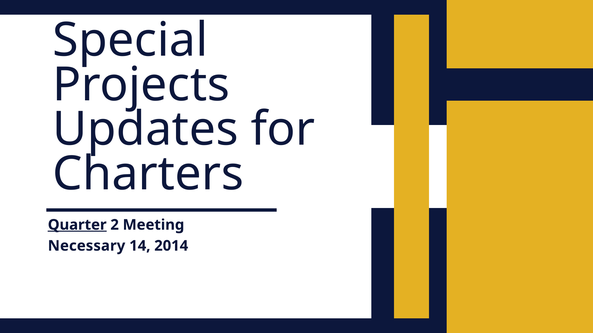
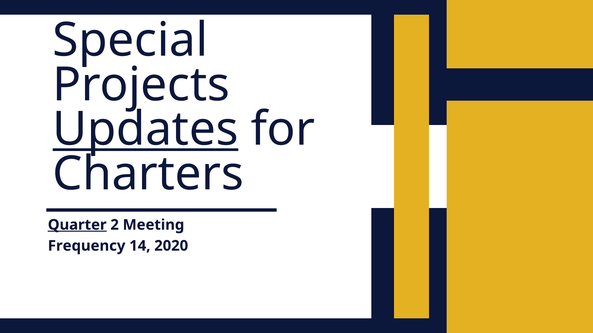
Updates underline: none -> present (146, 130)
Necessary: Necessary -> Frequency (87, 246)
2014: 2014 -> 2020 (171, 246)
